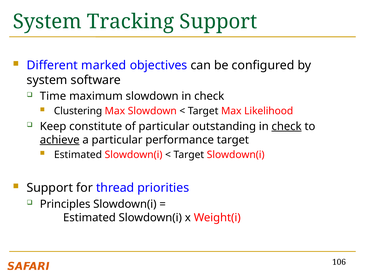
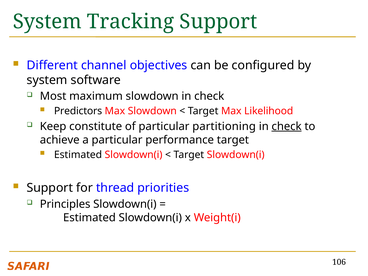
marked: marked -> channel (104, 65)
Time: Time -> Most (53, 96)
Clustering: Clustering -> Predictors (78, 111)
outstanding: outstanding -> partitioning (224, 126)
achieve underline: present -> none (60, 140)
